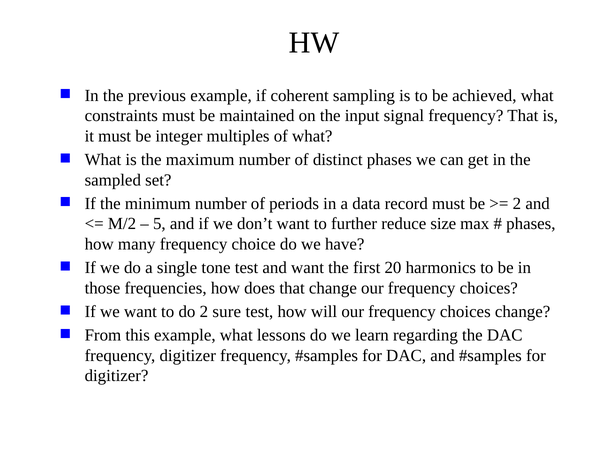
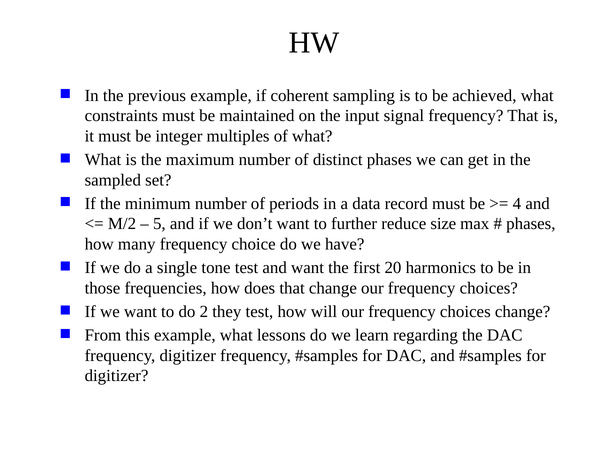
2: 2 -> 4 (517, 204)
sure: sure -> they (227, 312)
